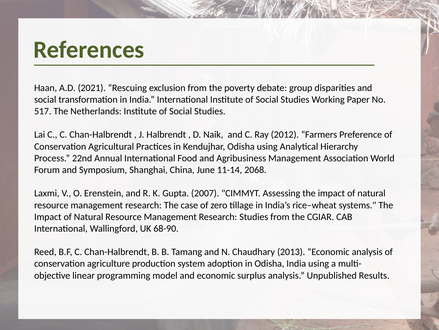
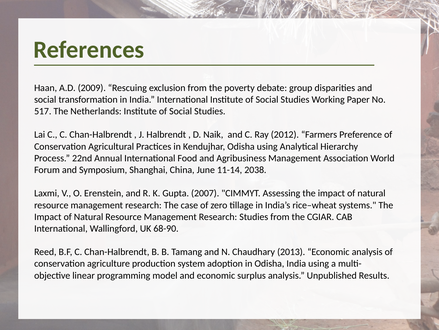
2021: 2021 -> 2009 (92, 88)
2068: 2068 -> 2038 (255, 170)
